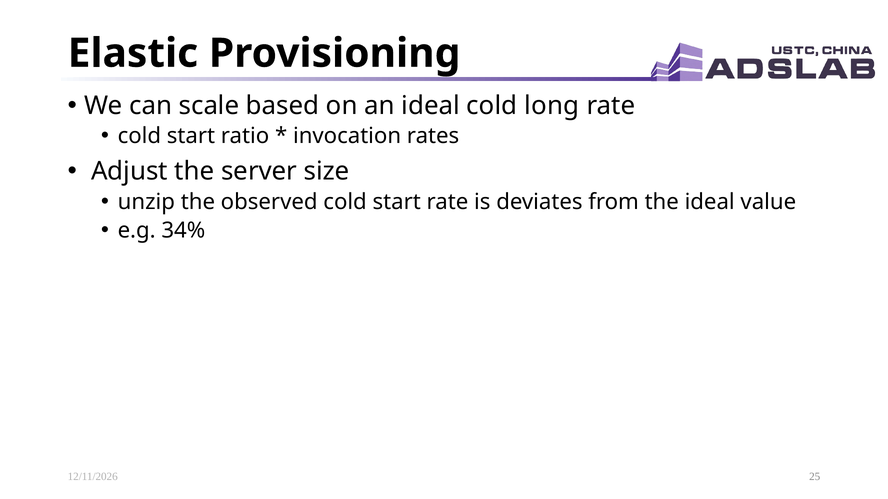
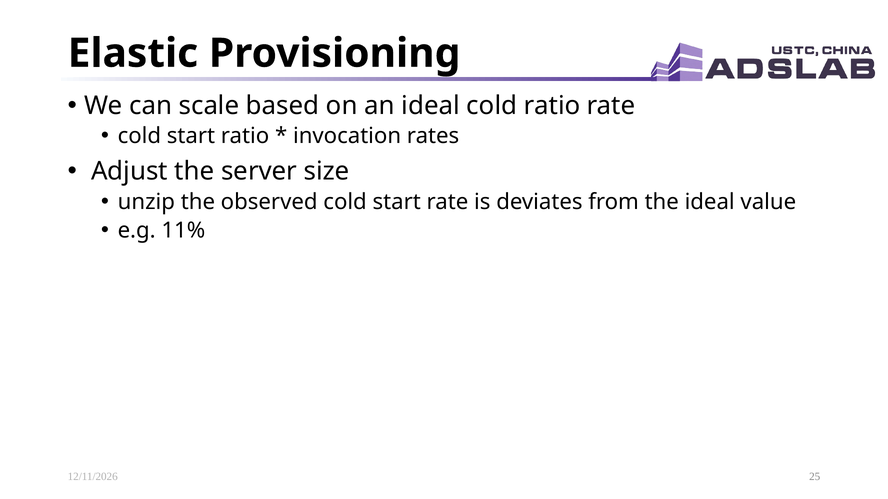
cold long: long -> ratio (552, 106)
34%: 34% -> 11% (183, 231)
